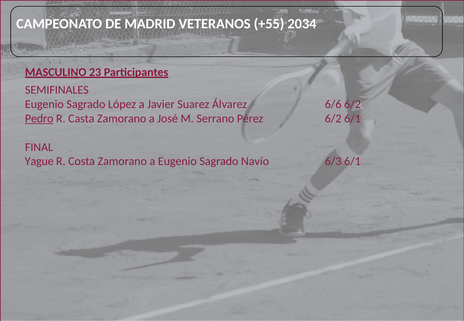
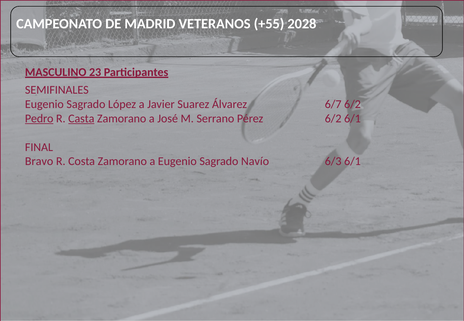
2034: 2034 -> 2028 (302, 24)
6/6: 6/6 -> 6/7 (333, 104)
Casta underline: none -> present (81, 119)
Yague: Yague -> Bravo (39, 161)
